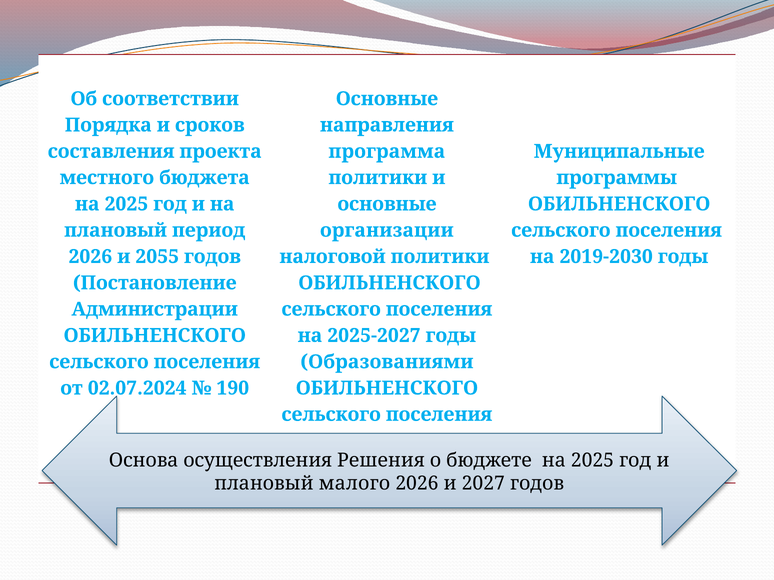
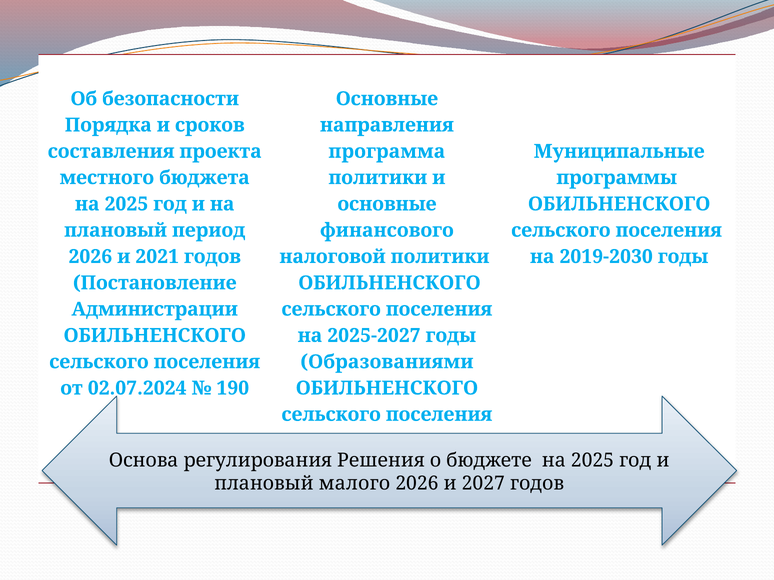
соответствии: соответствии -> безопасности (171, 99)
организации: организации -> финансового (387, 231)
2055: 2055 -> 2021 (157, 257)
осуществления: осуществления -> регулирования (258, 461)
